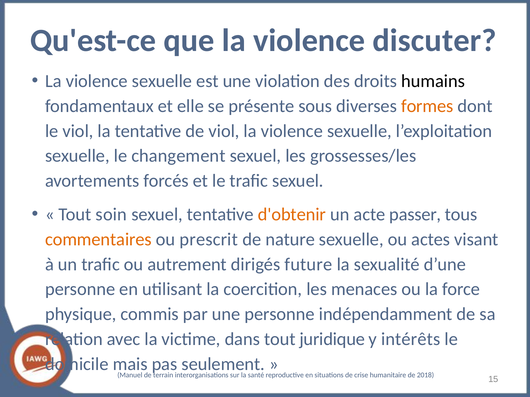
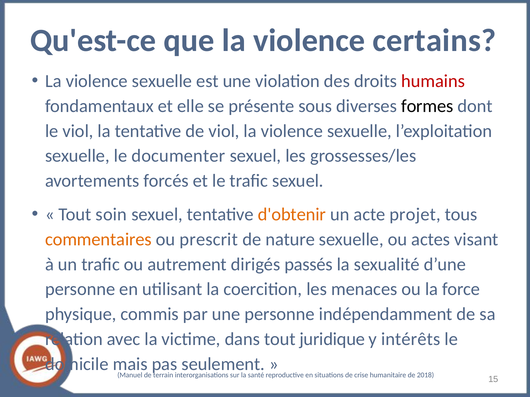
discuter: discuter -> certains (434, 40)
humains colour: black -> red (433, 81)
formes colour: orange -> black (427, 106)
changement: changement -> documenter (178, 156)
passer: passer -> projet (415, 215)
future: future -> passés (309, 265)
